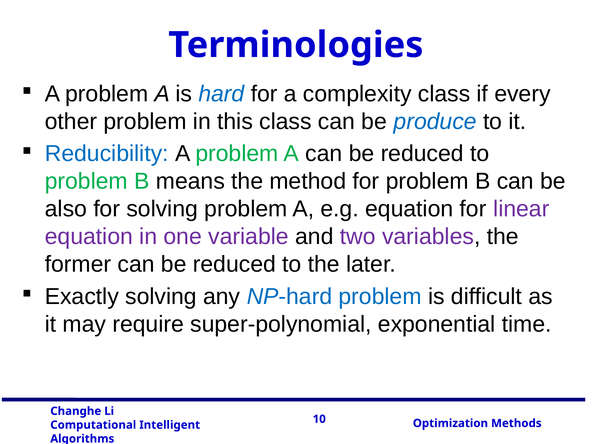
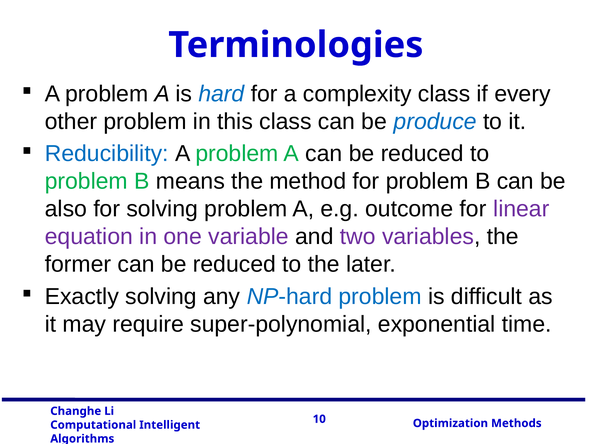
e.g equation: equation -> outcome (409, 209)
